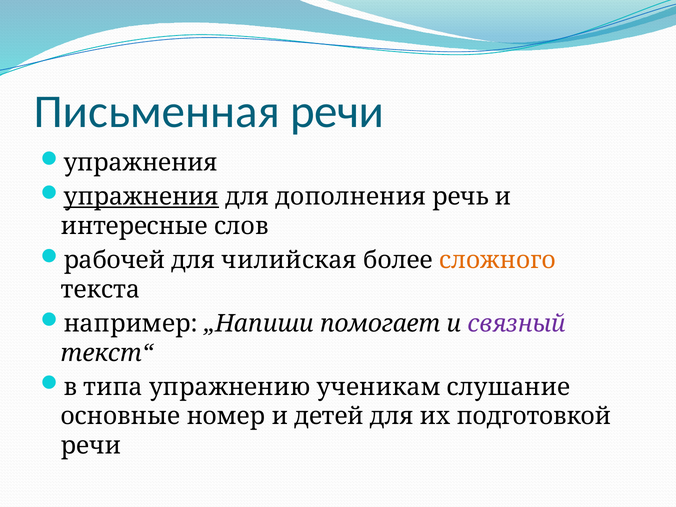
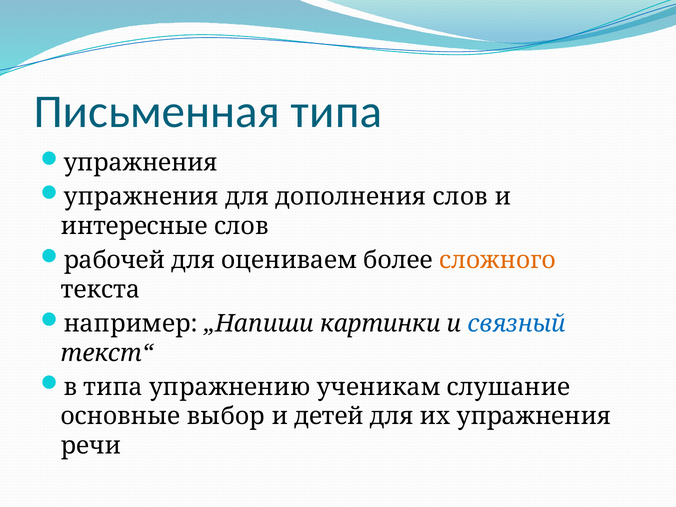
Письменная речи: речи -> типа (337, 112)
упражнения underline: present -> none (141, 197)
дополнения речь: речь -> слов (460, 197)
чилийская: чилийская -> оцениваем (289, 260)
помогает: помогает -> картинки (380, 324)
связный colour: purple -> blue (517, 324)
номер: номер -> выбор (226, 416)
их подготовкой: подготовкой -> упражнения (534, 416)
